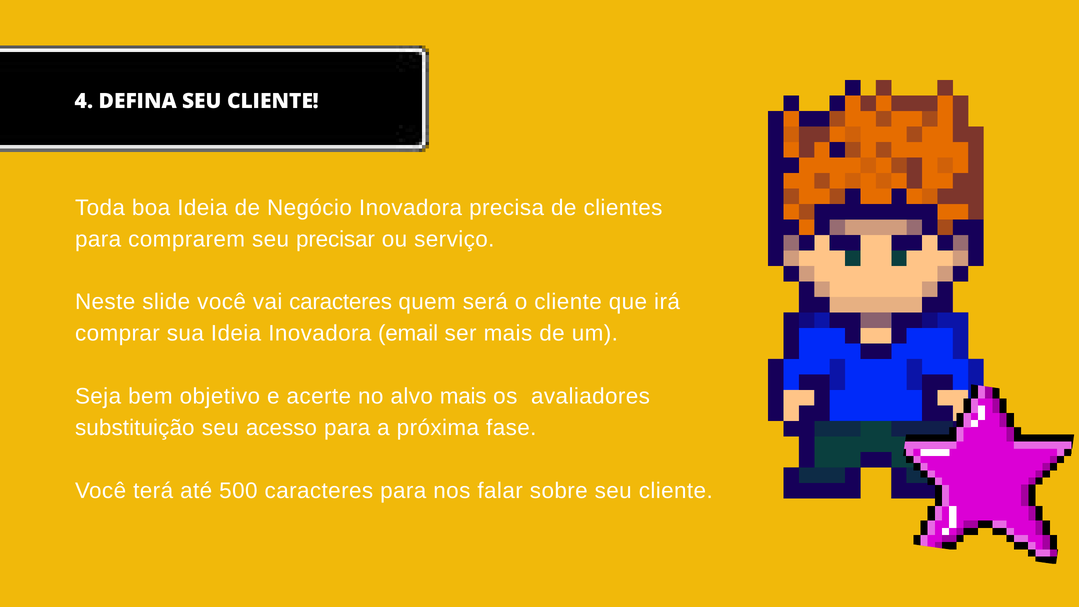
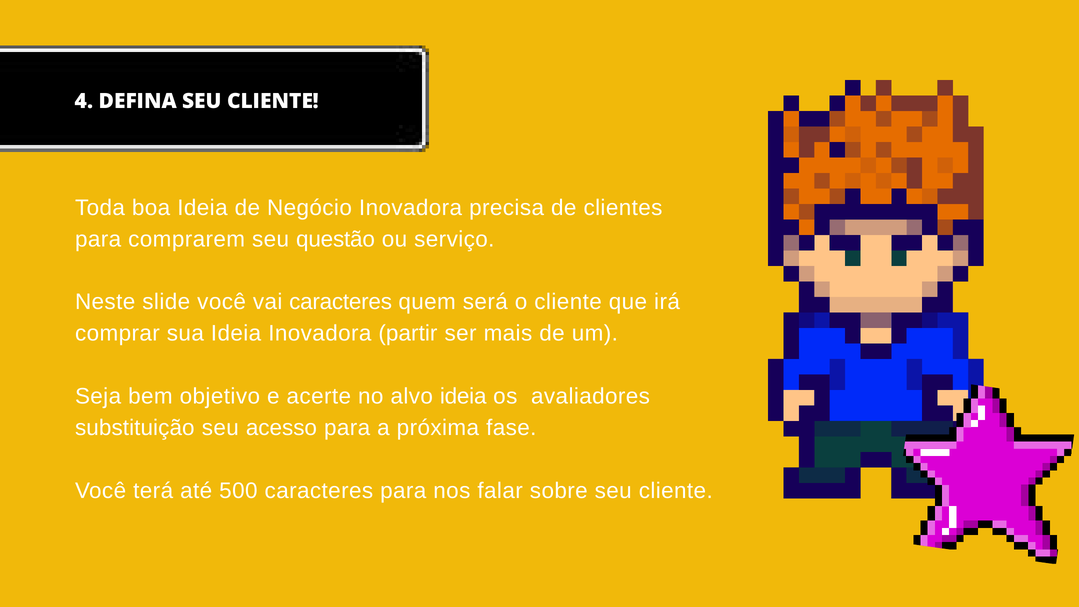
precisar: precisar -> questão (335, 239)
email: email -> partir (408, 333)
alvo mais: mais -> ideia (463, 396)
